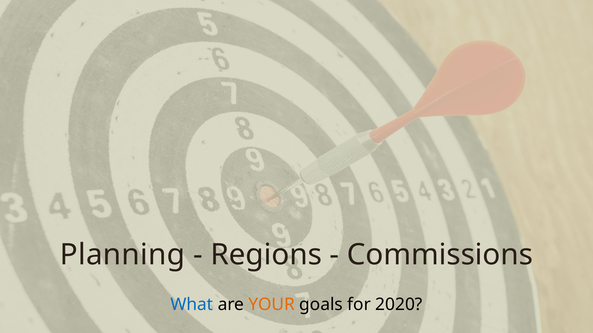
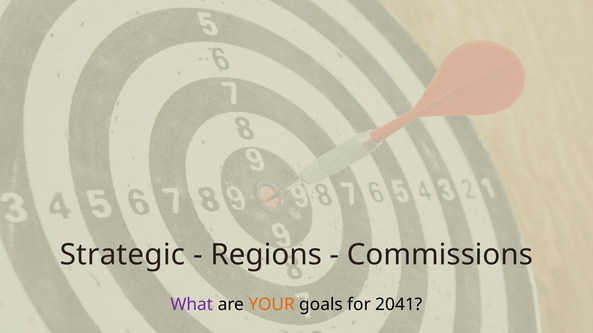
Planning: Planning -> Strategic (122, 255)
What colour: blue -> purple (192, 305)
2020: 2020 -> 2041 (399, 305)
